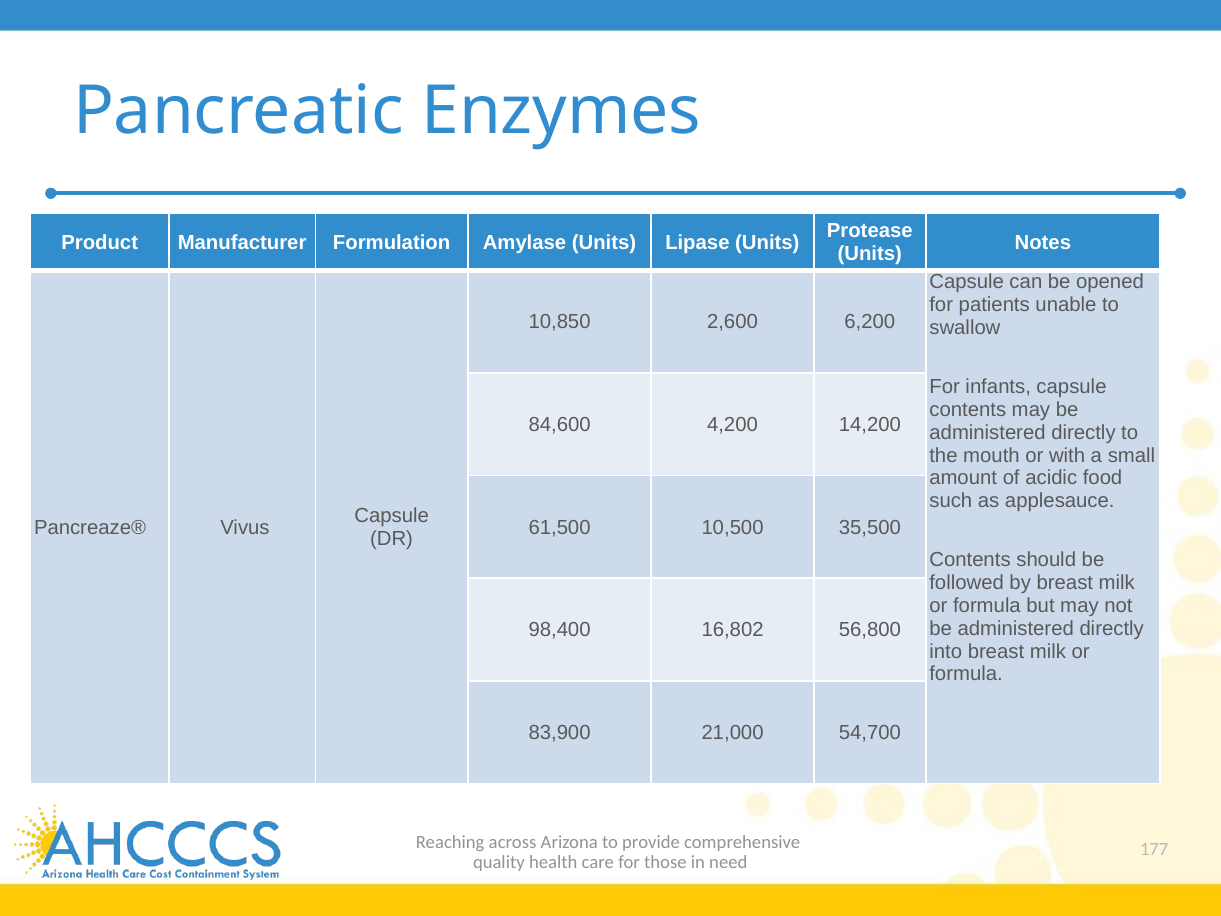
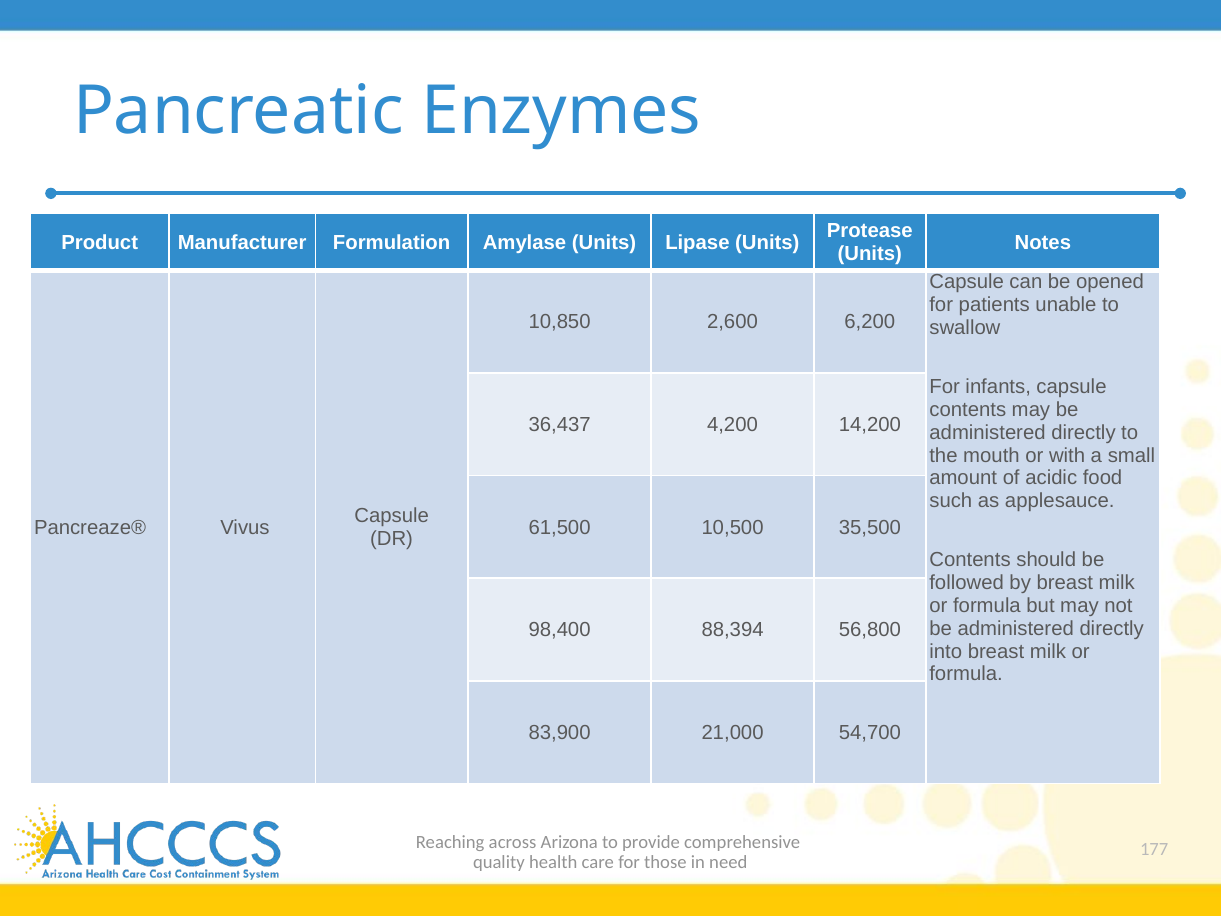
84,600: 84,600 -> 36,437 (560, 425)
16,802: 16,802 -> 88,394 (733, 630)
